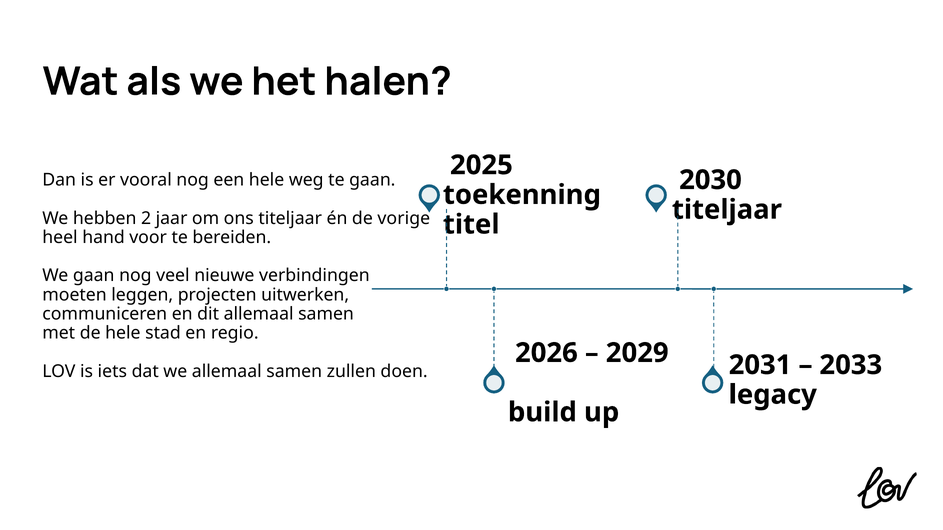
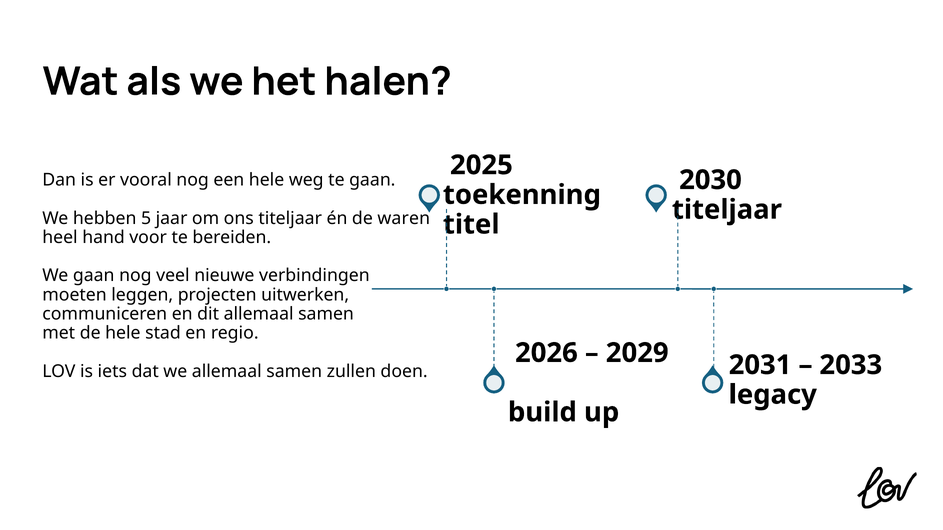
2: 2 -> 5 (146, 218)
vorige: vorige -> waren (404, 218)
